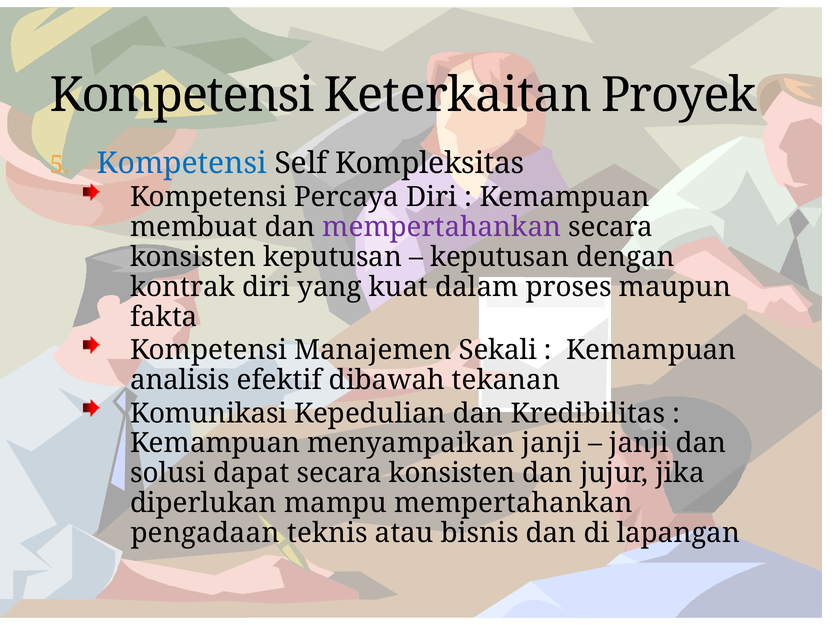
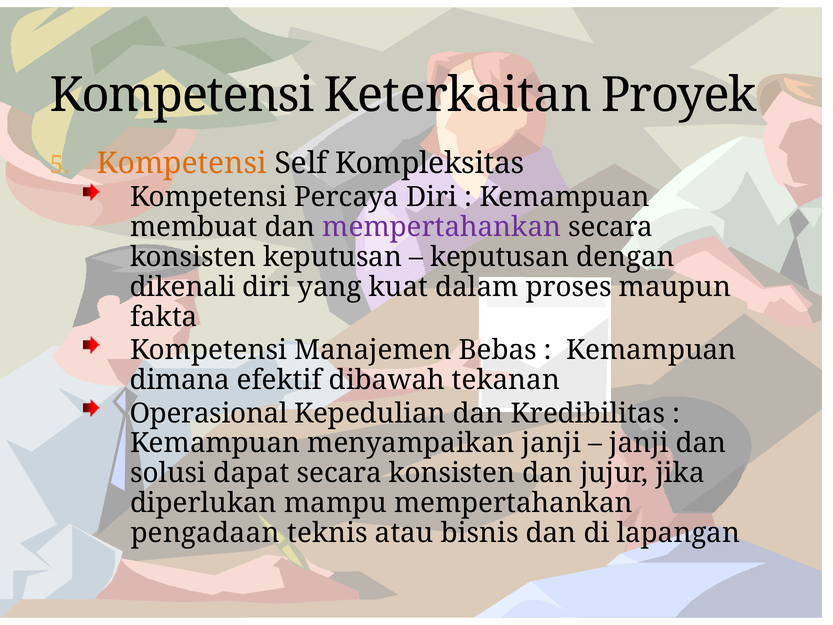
Kompetensi colour: blue -> orange (182, 163)
kontrak: kontrak -> dikenali (183, 287)
Sekali: Sekali -> Bebas (498, 350)
analisis: analisis -> dimana (180, 380)
Komunikasi: Komunikasi -> Operasional (209, 413)
